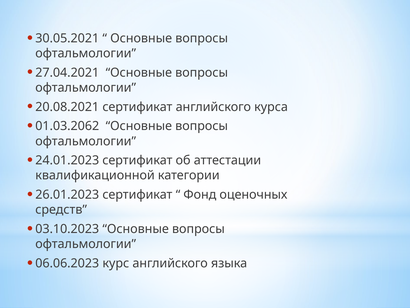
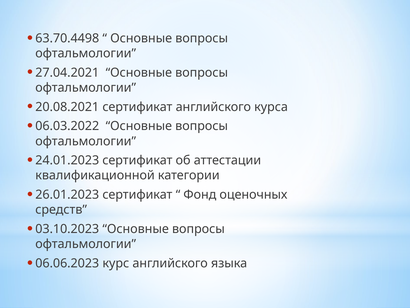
30.05.2021: 30.05.2021 -> 63.70.4498 (67, 38)
01.03.2062: 01.03.2062 -> 06.03.2022 (67, 126)
